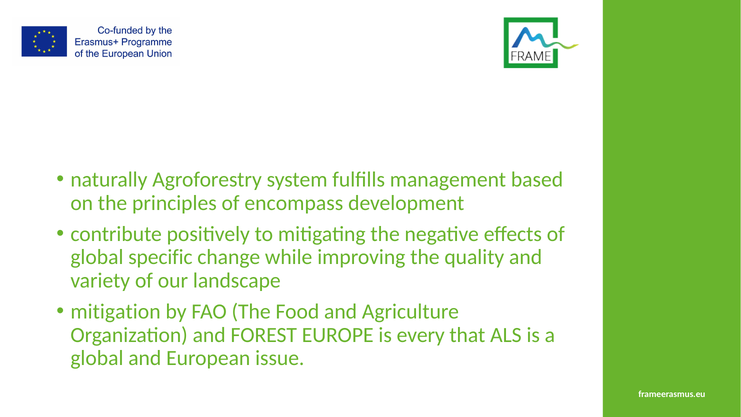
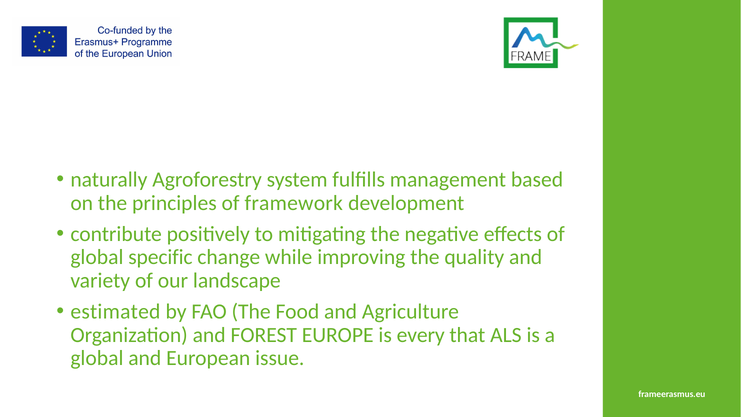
encompass: encompass -> framework (294, 203)
mitigation: mitigation -> estimated (115, 312)
